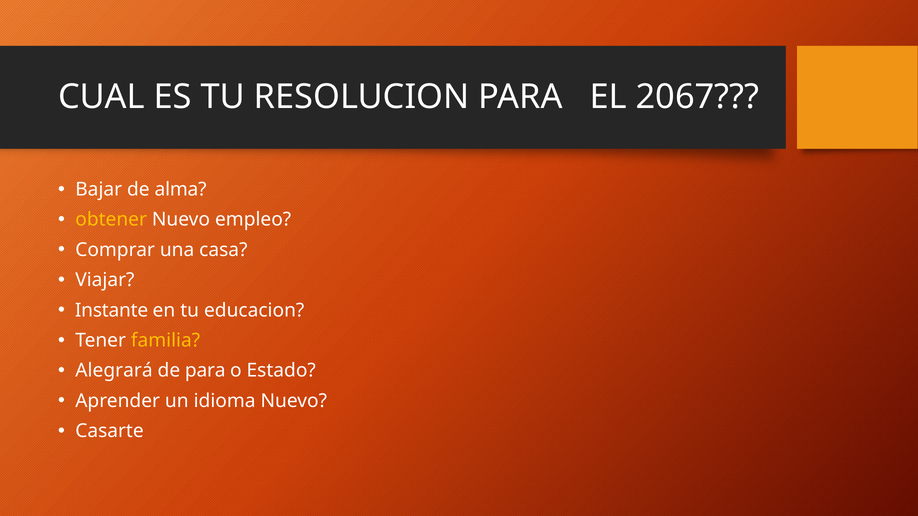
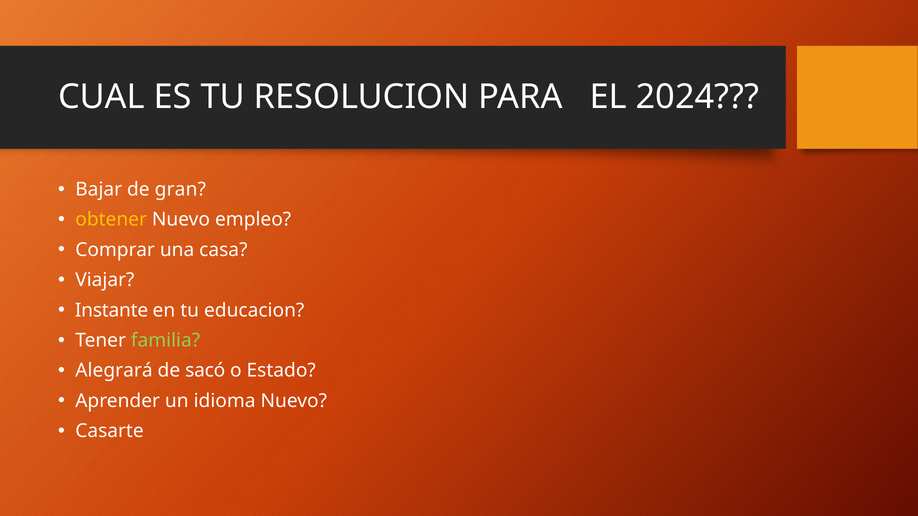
2067: 2067 -> 2024 (697, 97)
alma: alma -> gran (180, 190)
familia colour: yellow -> light green (166, 341)
de para: para -> sacó (205, 371)
